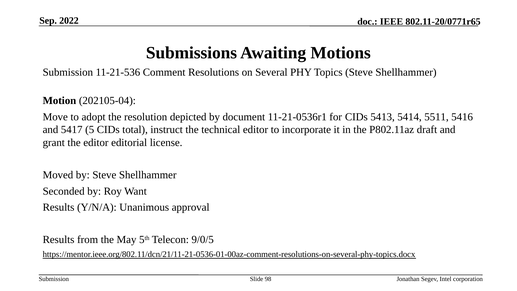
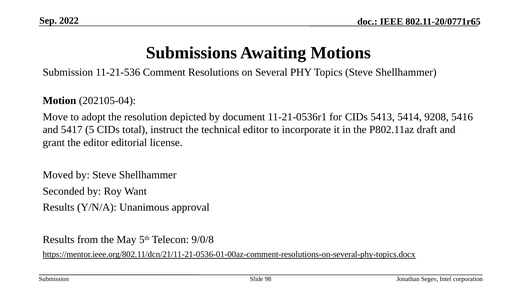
5511: 5511 -> 9208 (437, 117)
9/0/5: 9/0/5 -> 9/0/8 (203, 240)
